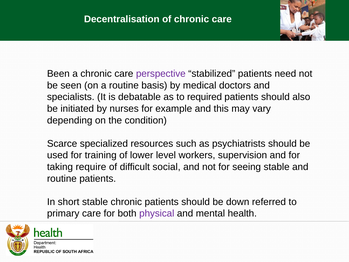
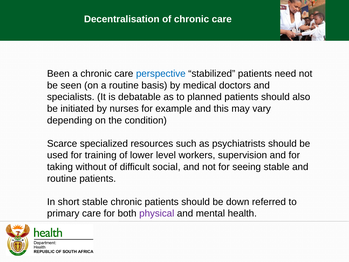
perspective colour: purple -> blue (161, 74)
required: required -> planned (204, 97)
require: require -> without (91, 167)
